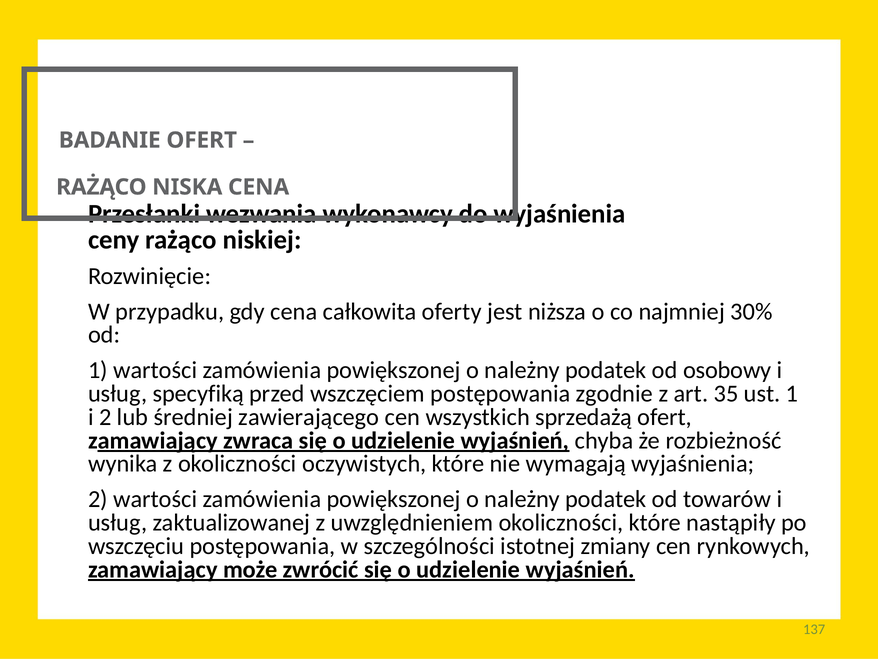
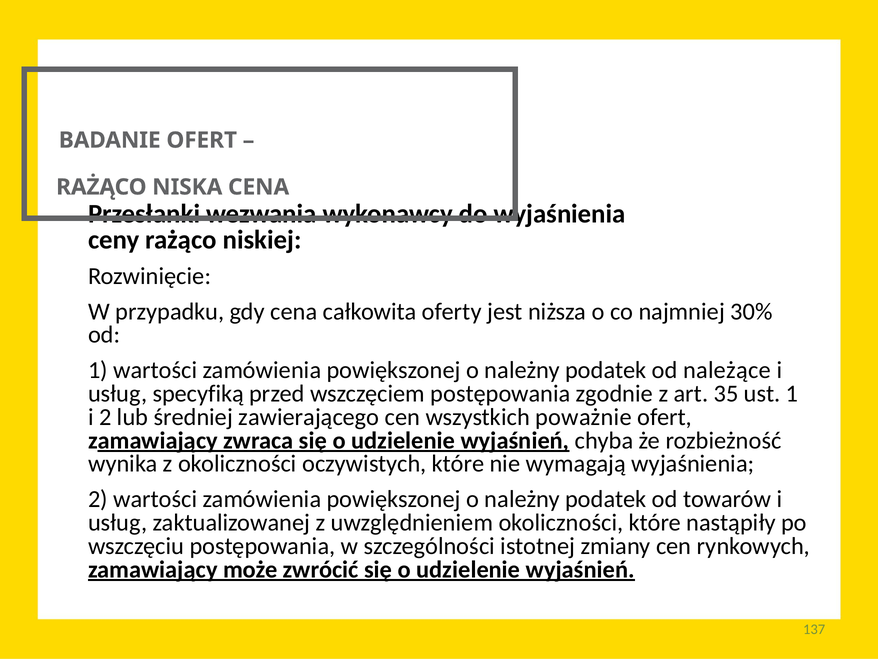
osobowy: osobowy -> należące (727, 370)
sprzedażą: sprzedażą -> poważnie (584, 417)
